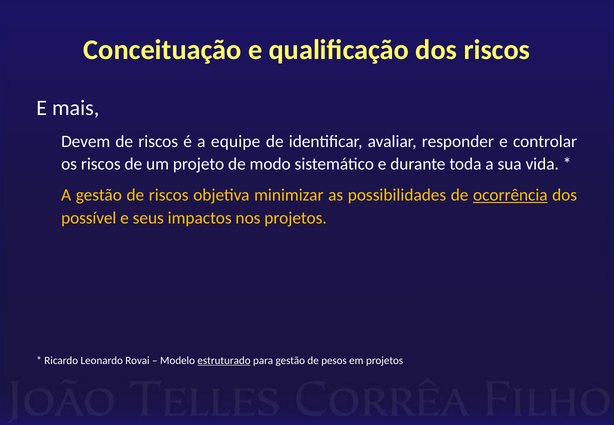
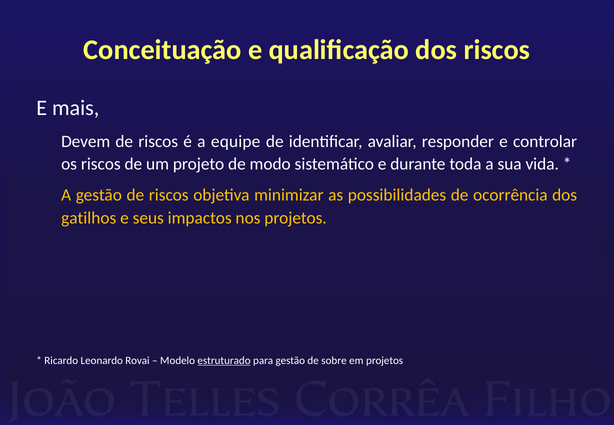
ocorrência underline: present -> none (510, 195)
possível: possível -> gatilhos (89, 218)
pesos: pesos -> sobre (334, 360)
